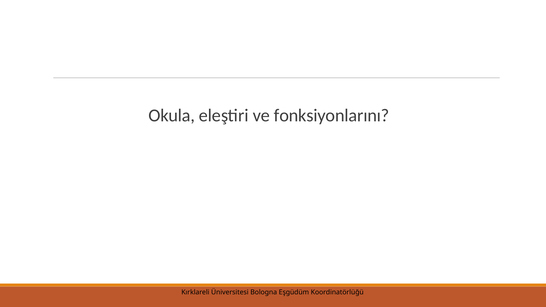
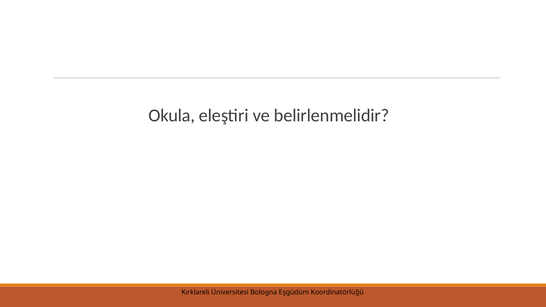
fonksiyonlarını: fonksiyonlarını -> belirlenmelidir (332, 115)
